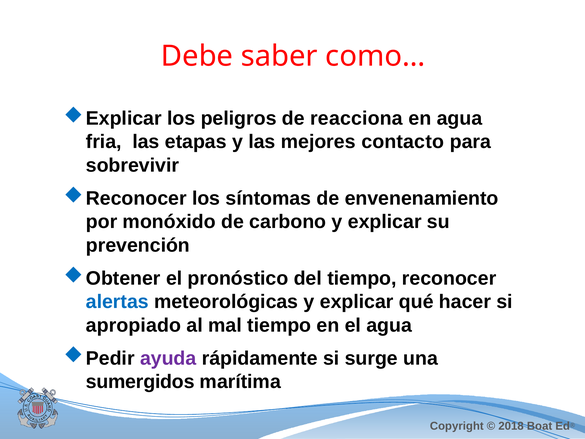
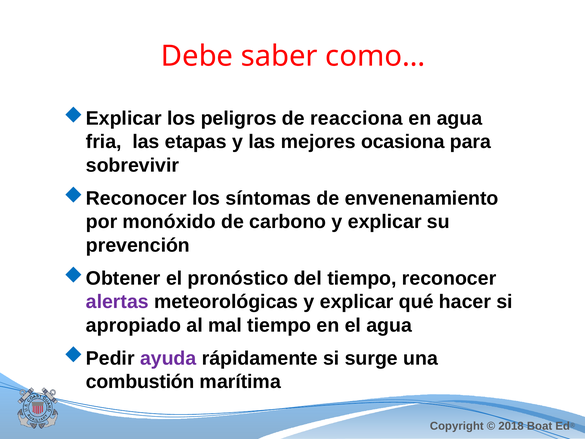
contacto: contacto -> ocasiona (403, 142)
alertas colour: blue -> purple (117, 302)
sumergidos: sumergidos -> combustión (140, 382)
